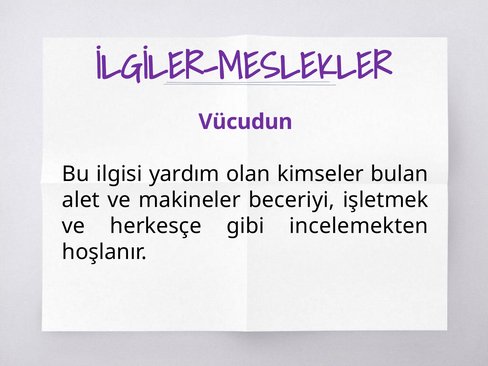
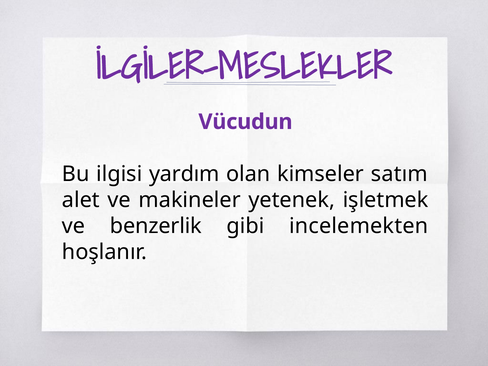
bulan: bulan -> satım (399, 174)
beceriyi: beceriyi -> yetenek (292, 200)
herkesçe: herkesçe -> benzerlik (156, 226)
